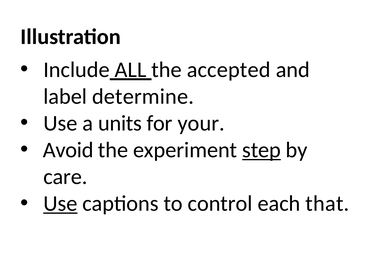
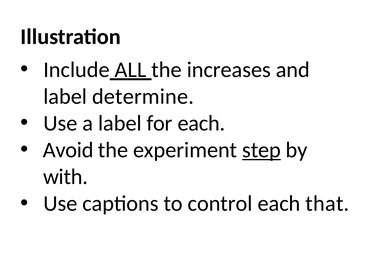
accepted: accepted -> increases (229, 70)
a units: units -> label (120, 123)
for your: your -> each (201, 123)
care: care -> with (65, 177)
Use underline: present -> none (60, 203)
